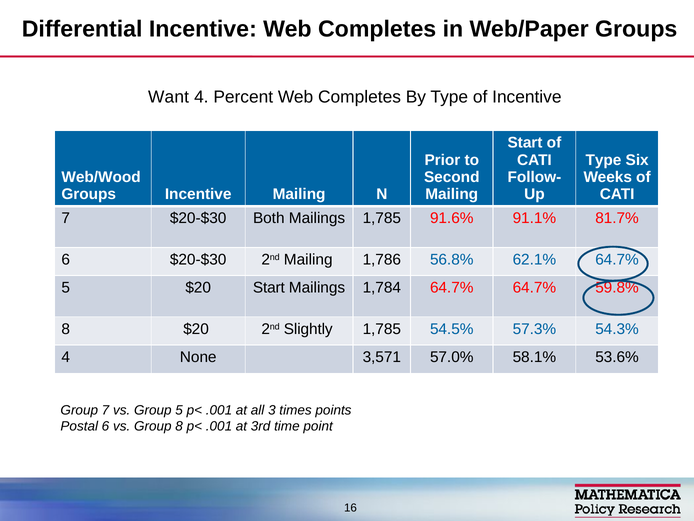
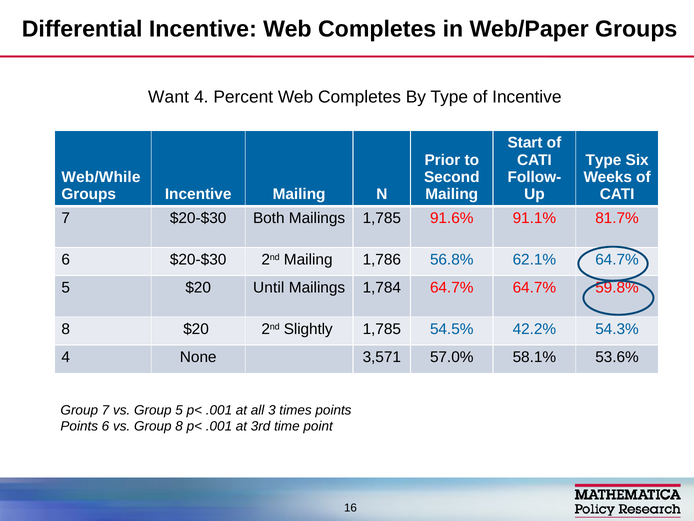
Web/Wood: Web/Wood -> Web/While (101, 177)
$20 Start: Start -> Until (269, 288)
57.3%: 57.3% -> 42.2% (534, 329)
Postal: Postal -> Points (79, 426)
